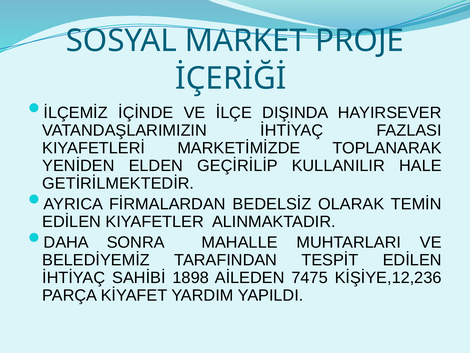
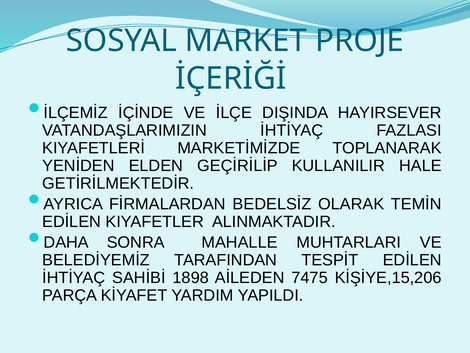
KİŞİYE,12,236: KİŞİYE,12,236 -> KİŞİYE,15,206 (388, 277)
